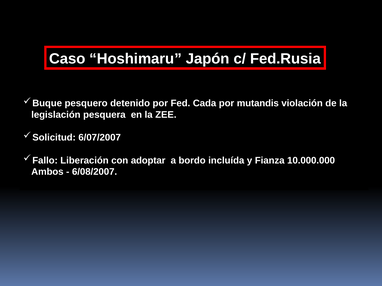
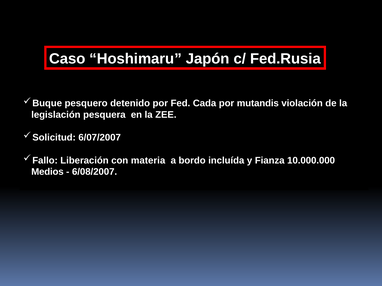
adoptar: adoptar -> materia (148, 161)
Ambos: Ambos -> Medios (47, 172)
